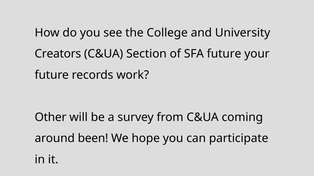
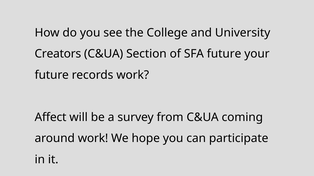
Other: Other -> Affect (51, 118)
around been: been -> work (93, 139)
